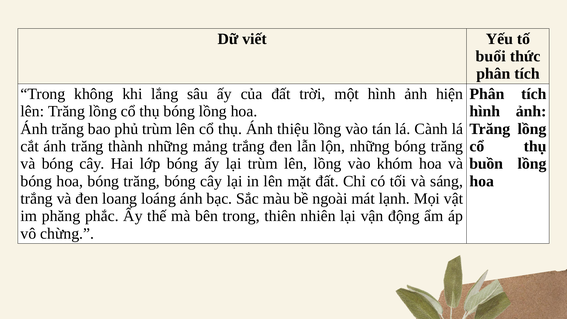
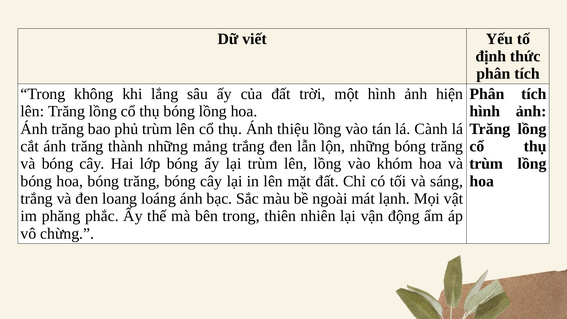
buổi: buổi -> định (491, 56)
buồn: buồn -> trùm (486, 164)
